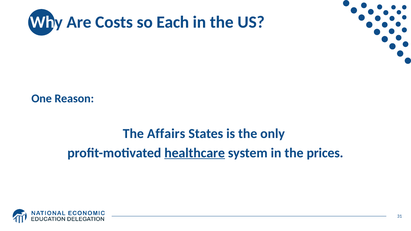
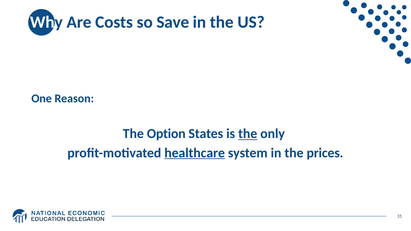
Each: Each -> Save (173, 22)
Affairs: Affairs -> Option (166, 134)
the underline: none -> present (248, 134)
